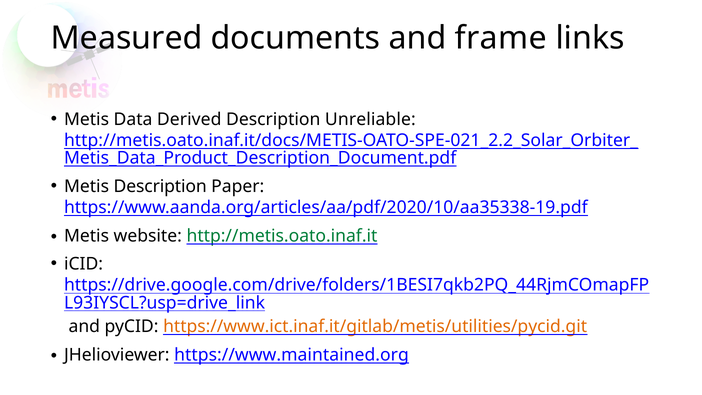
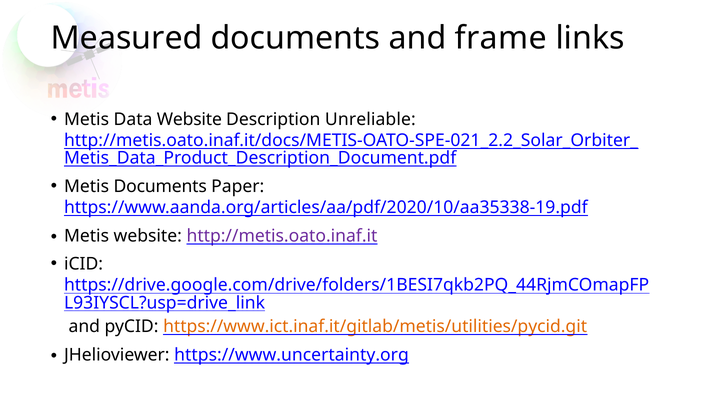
Data Derived: Derived -> Website (189, 120)
Metis Description: Description -> Documents (160, 186)
http://metis.oato.inaf.it colour: green -> purple (282, 236)
https://www.maintained.org: https://www.maintained.org -> https://www.uncertainty.org (292, 355)
